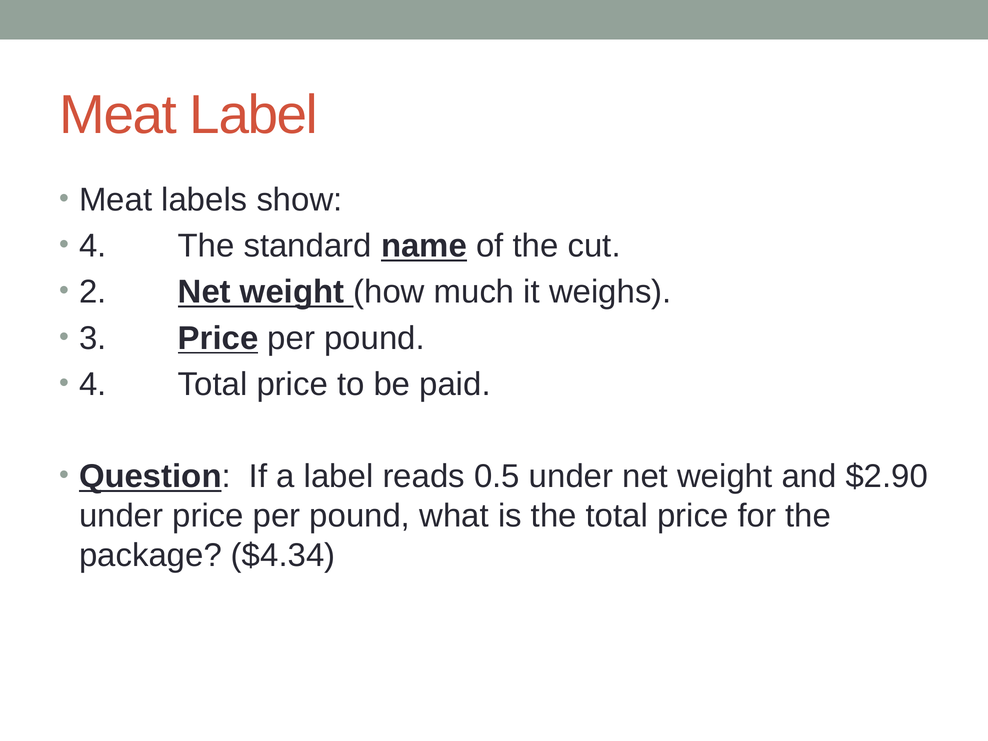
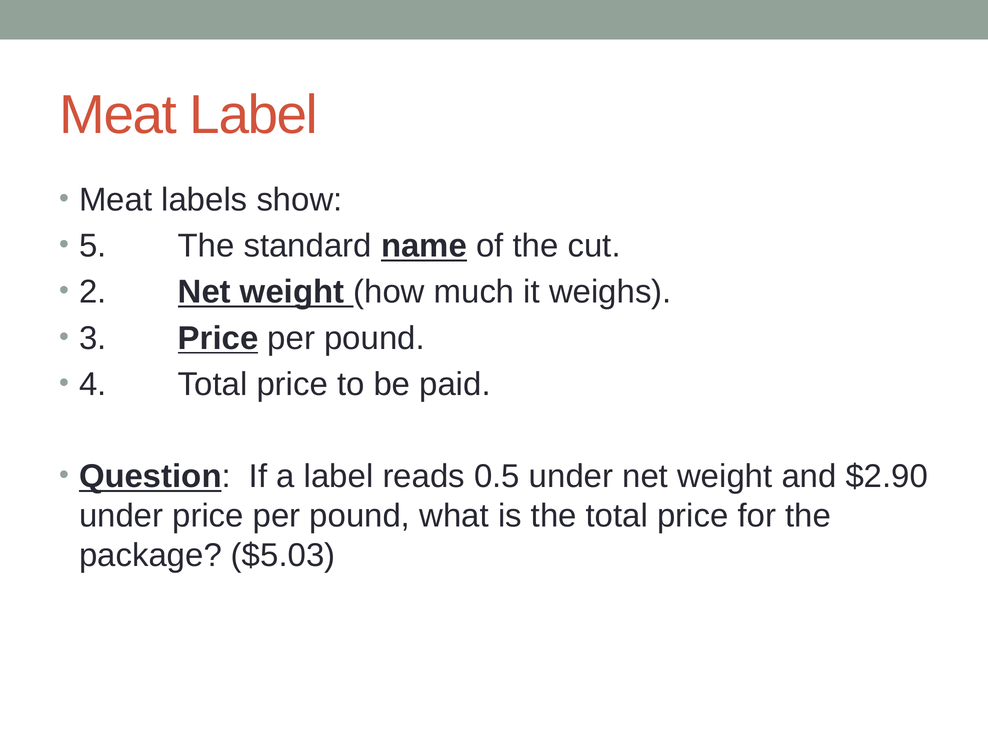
4: 4 -> 5 (93, 246)
$4.34: $4.34 -> $5.03 (283, 556)
